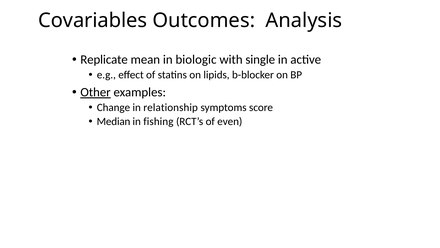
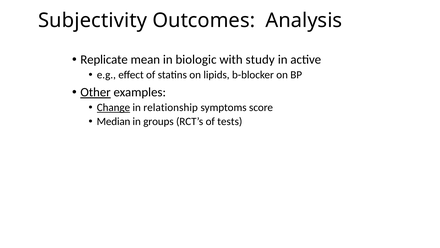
Covariables: Covariables -> Subjectivity (93, 20)
single: single -> study (260, 60)
Change underline: none -> present (113, 107)
fishing: fishing -> groups (158, 121)
even: even -> tests (230, 121)
